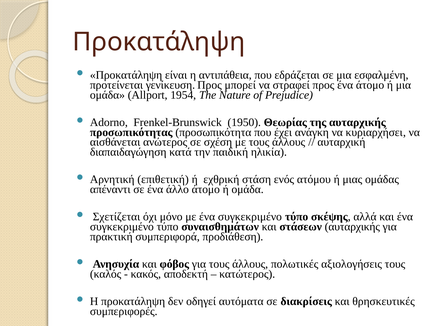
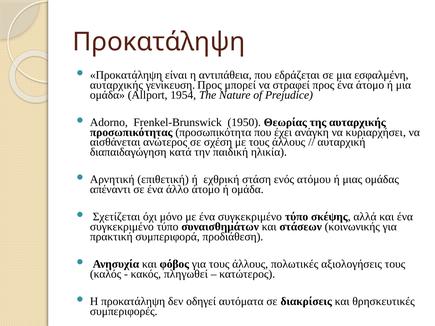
προτείνεται: προτείνεται -> αυταρχικής (116, 85)
στάσεων αυταρχικής: αυταρχικής -> κοινωνικής (352, 227)
αποδεκτή: αποδεκτή -> πληγωθεί (186, 274)
